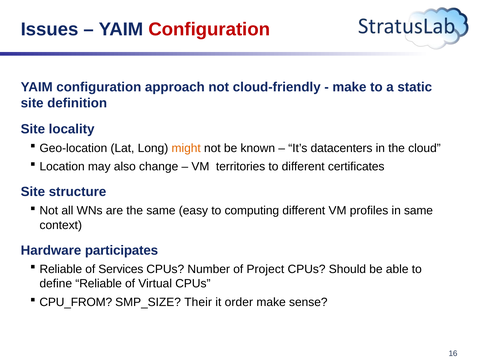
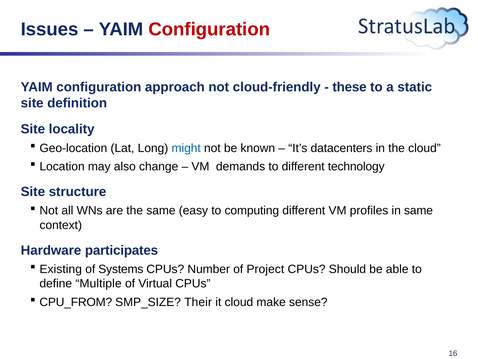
make: make -> these (350, 87)
might colour: orange -> blue (186, 148)
territories: territories -> demands (241, 166)
certificates: certificates -> technology (356, 166)
Reliable: Reliable -> Existing (61, 269)
Services: Services -> Systems (121, 269)
define Reliable: Reliable -> Multiple (99, 283)
it order: order -> cloud (239, 302)
